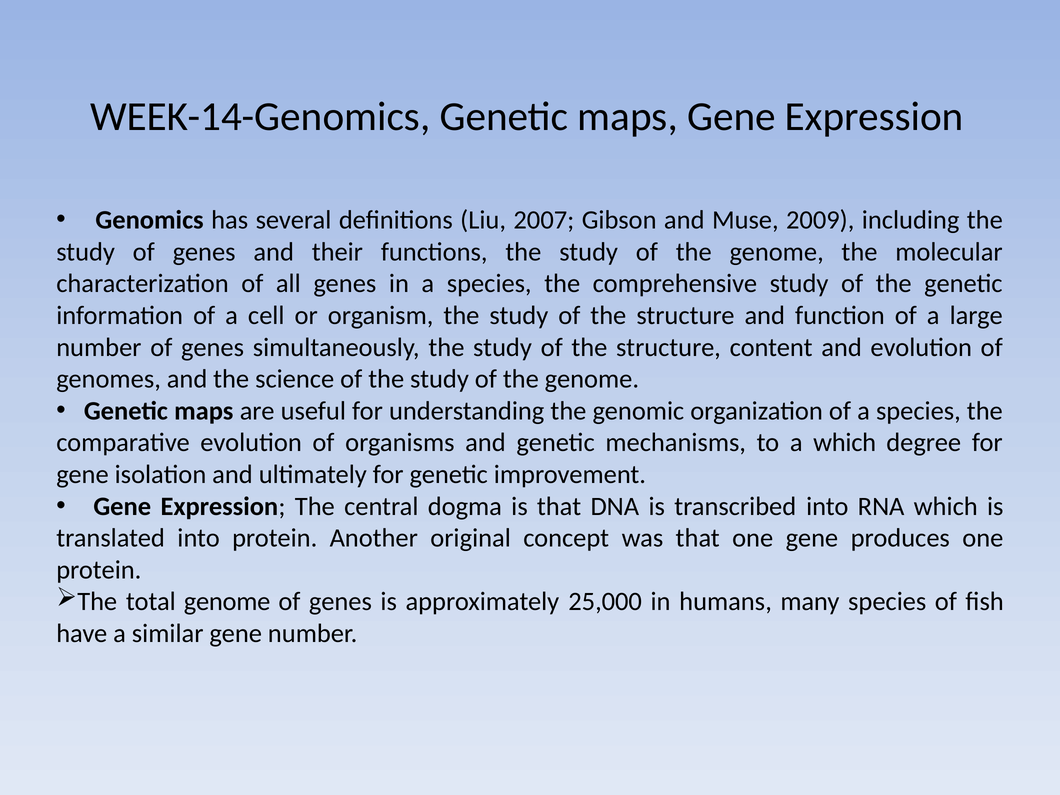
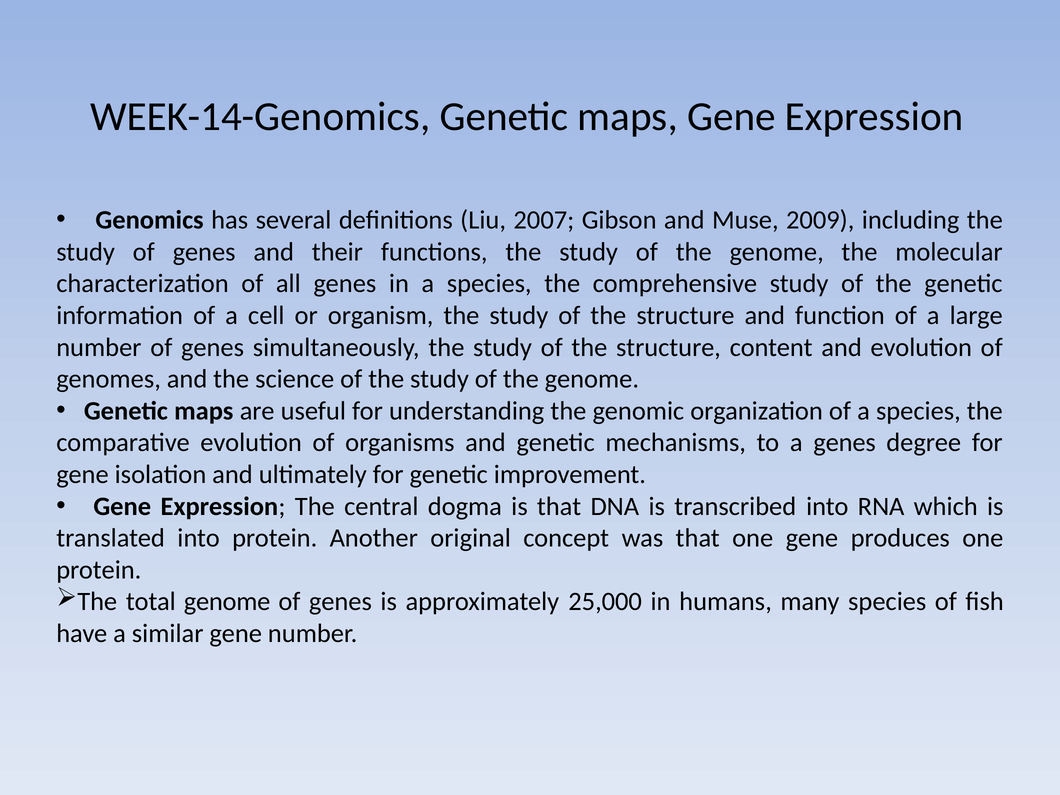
a which: which -> genes (845, 443)
